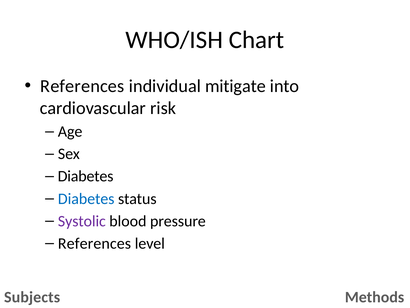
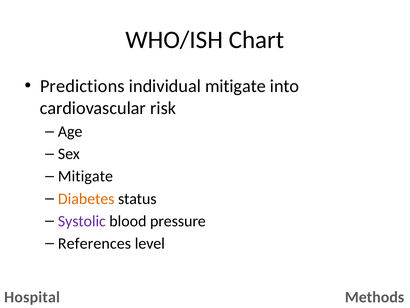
References: References -> Predictions (82, 86)
Diabetes: Diabetes -> Mitigate (85, 176)
Diabetes colour: blue -> orange (86, 198)
Subjects: Subjects -> Hospital (32, 297)
